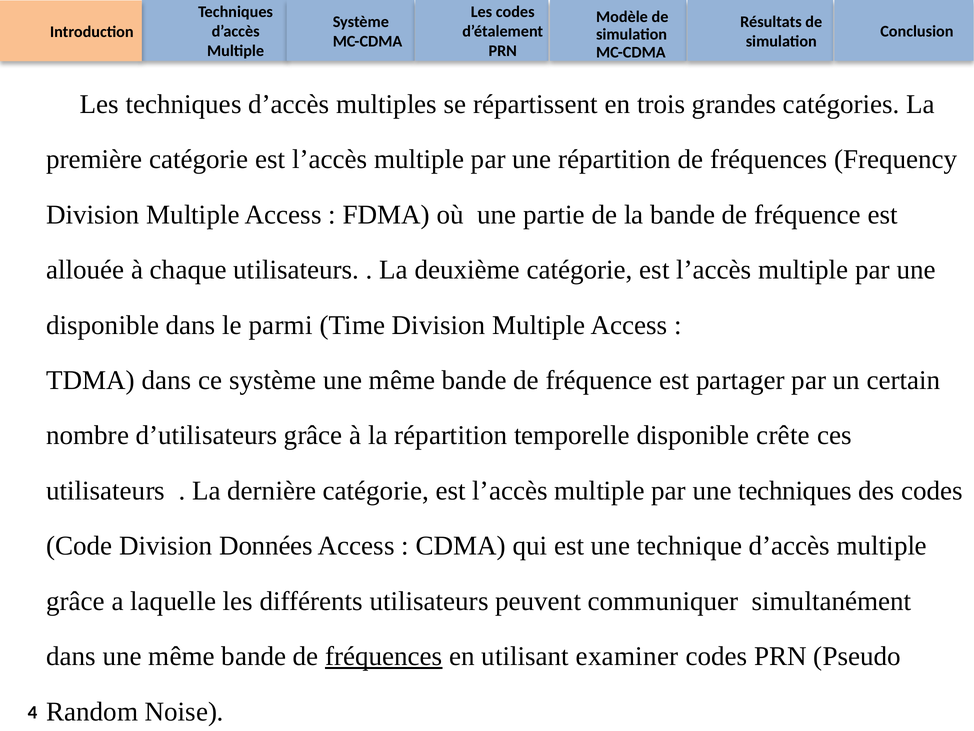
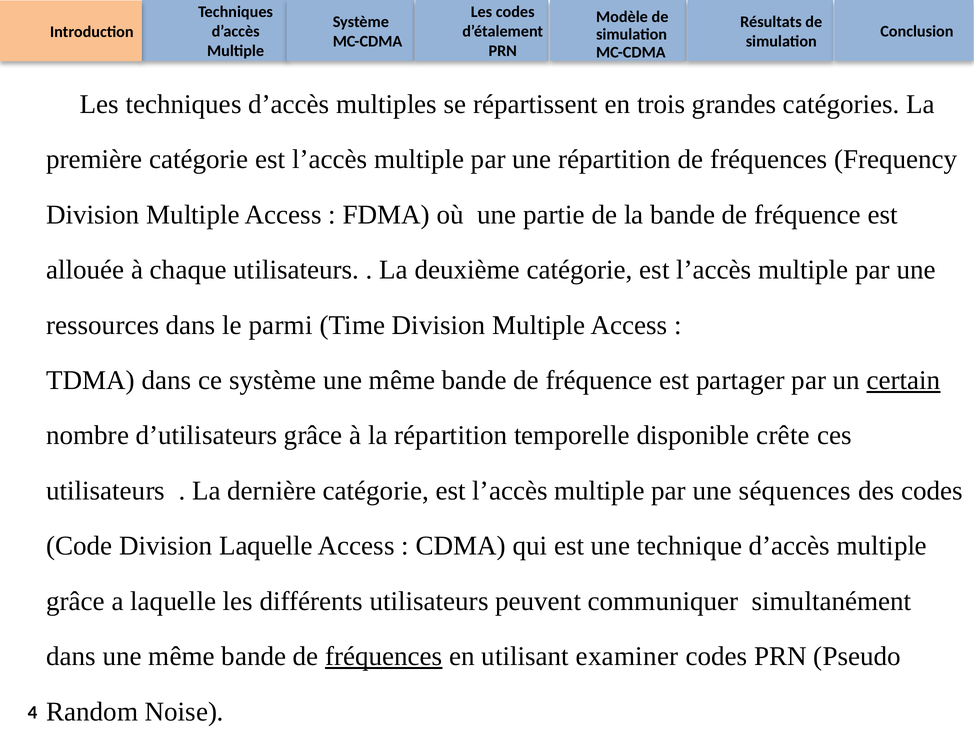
disponible: disponible -> ressources (103, 325)
certain underline: none -> present (903, 380)
une techniques: techniques -> séquences (795, 490)
Division Données: Données -> Laquelle (266, 546)
